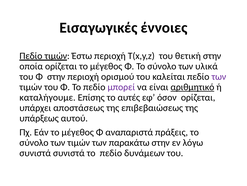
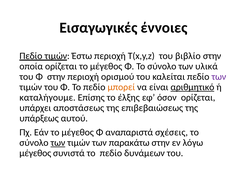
θετική: θετική -> βιβλίο (188, 56)
μπορεί colour: purple -> orange (121, 87)
αυτές: αυτές -> έλξης (129, 97)
πράξεις: πράξεις -> σχέσεις (172, 132)
των underline: none -> present (58, 142)
συνιστά: συνιστά -> μέγεθος (35, 152)
